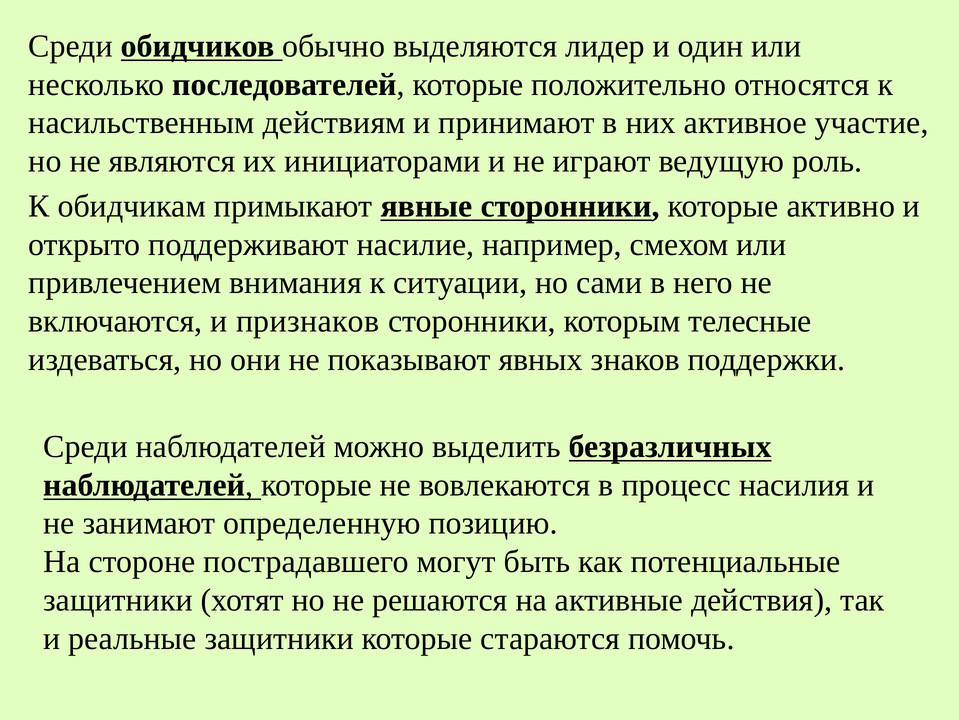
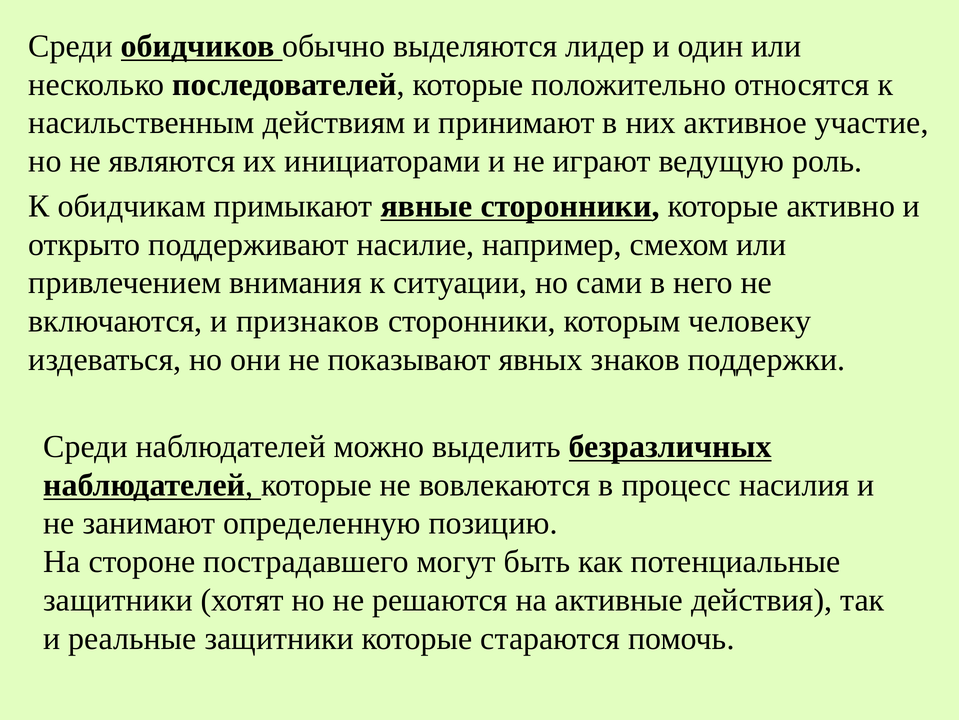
телесные: телесные -> человеку (750, 321)
